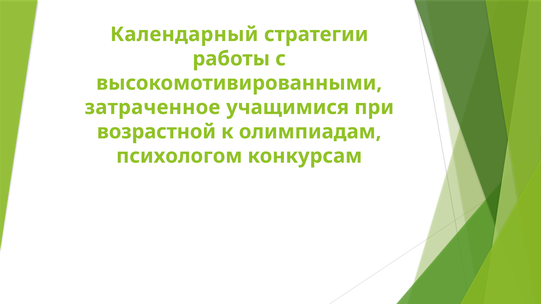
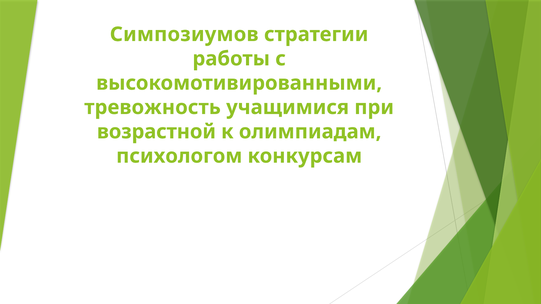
Календарный: Календарный -> Симпозиумов (184, 34)
затраченное: затраченное -> тревожность (153, 107)
